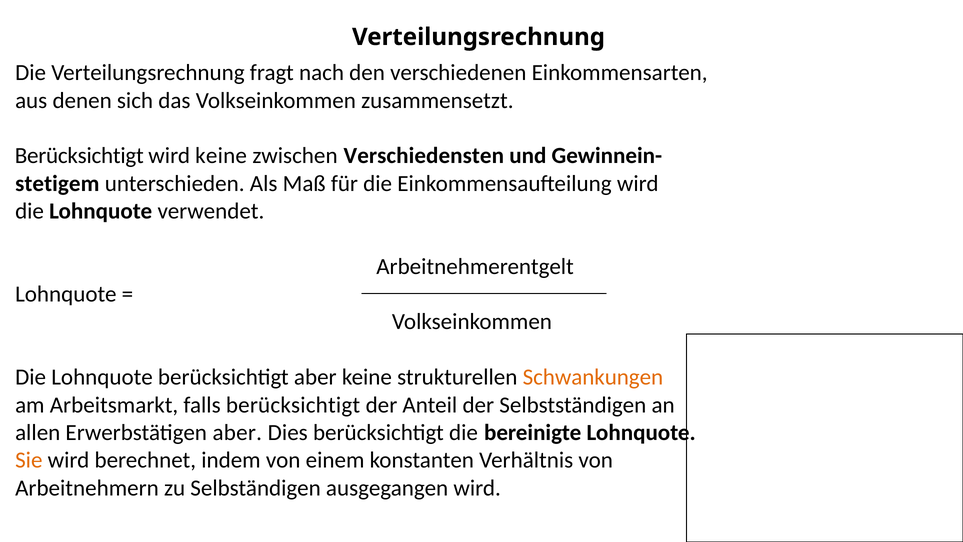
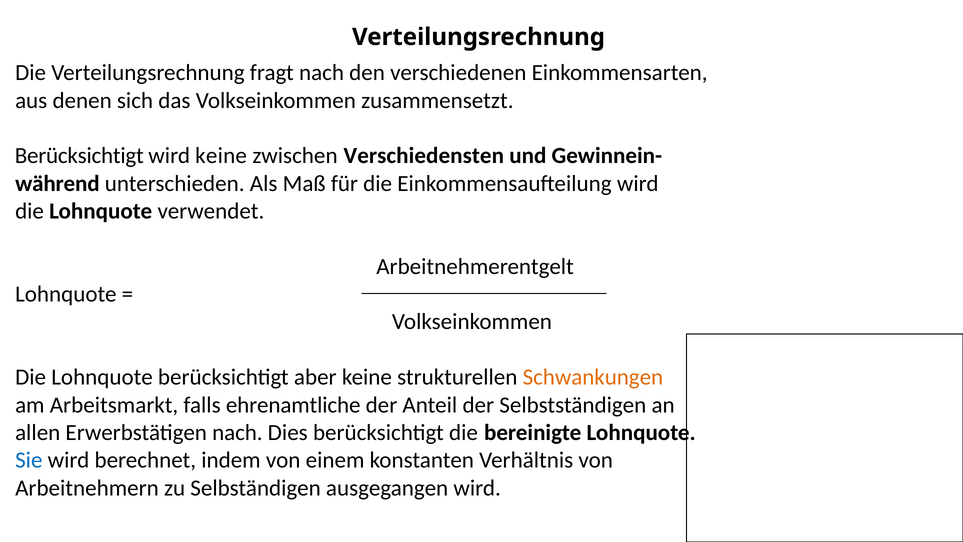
stetigem: stetigem -> während (57, 183)
falls berücksichtigt: berücksichtigt -> ehrenamtliche (293, 405)
Erwerbstätigen aber: aber -> nach (237, 432)
Sie colour: orange -> blue (29, 460)
